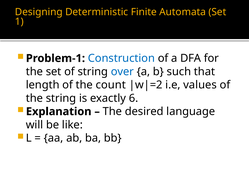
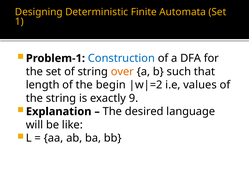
over colour: blue -> orange (122, 72)
count: count -> begin (111, 85)
6: 6 -> 9 (134, 98)
